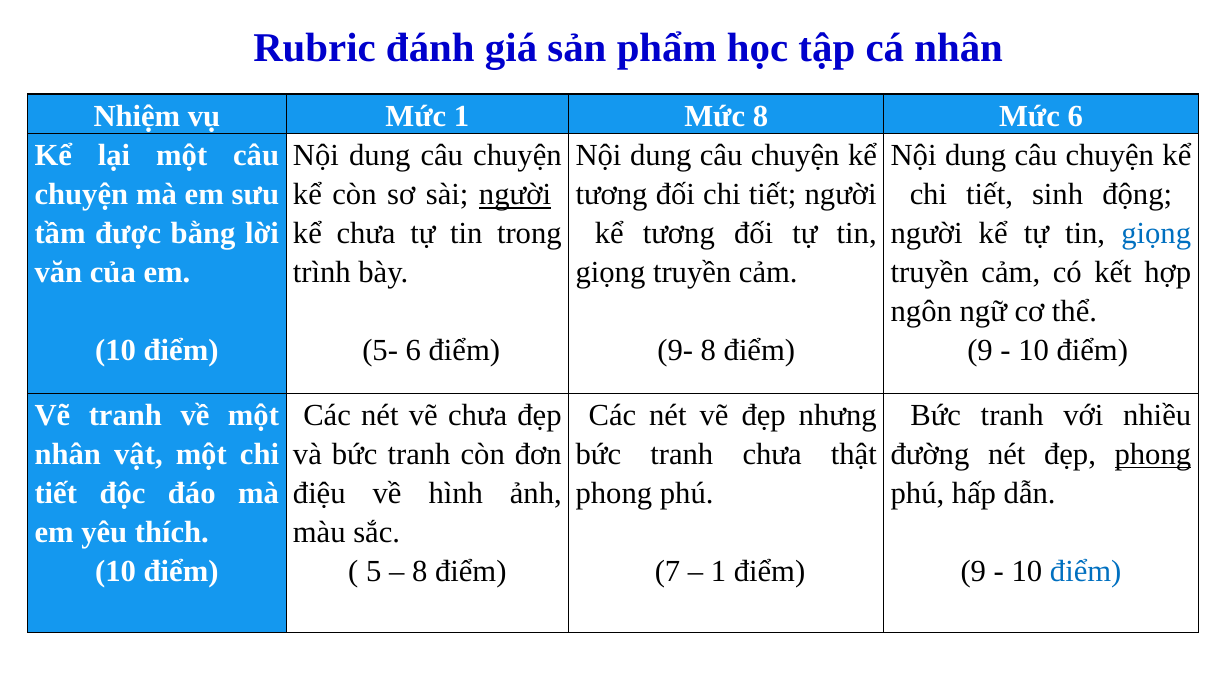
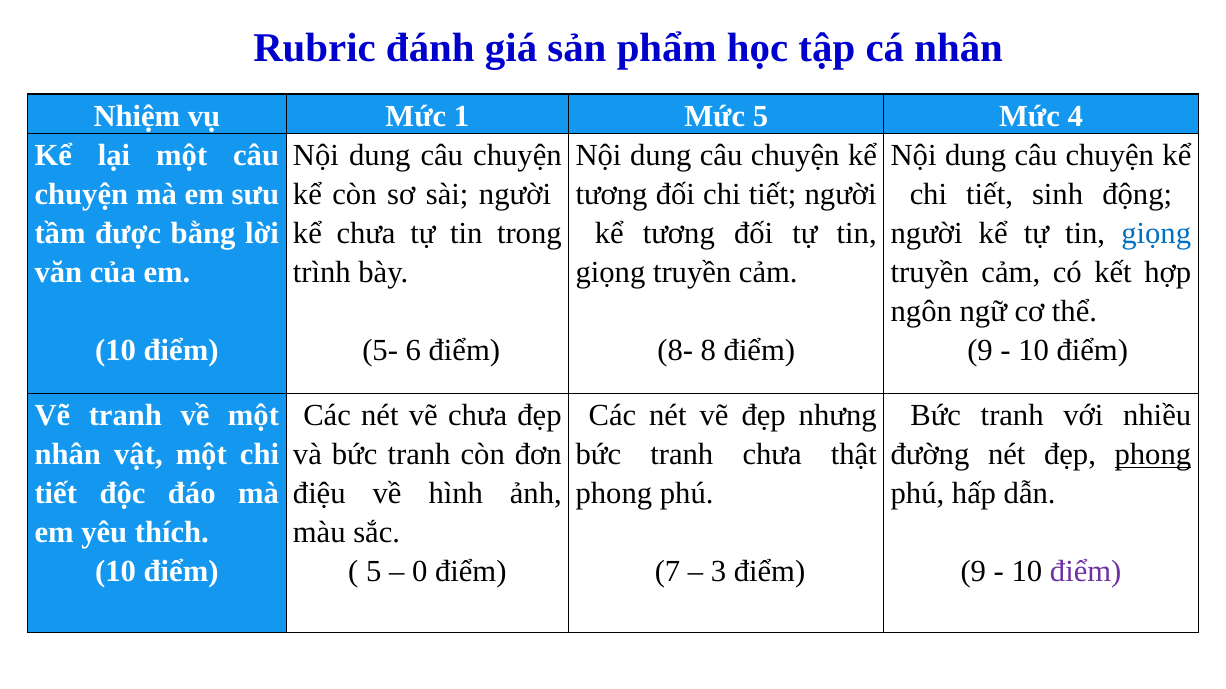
Mức 8: 8 -> 5 (760, 116)
Mức 6: 6 -> 4 (1075, 116)
người underline: present -> none (515, 195)
9-: 9- -> 8- (675, 351)
8: 8 -> 0 (420, 572)
1: 1 -> 3 (718, 572)
điểm colour: blue -> purple (1086, 572)
